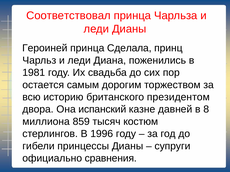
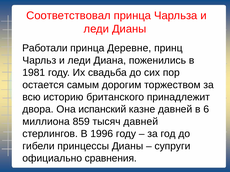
Героиней: Героиней -> Работали (45, 48)
Сделала: Сделала -> Деревне (129, 48)
президентом: президентом -> принадлежит (178, 97)
8: 8 -> 6 (206, 110)
тысяч костюм: костюм -> давней (141, 122)
